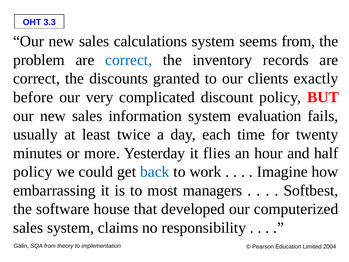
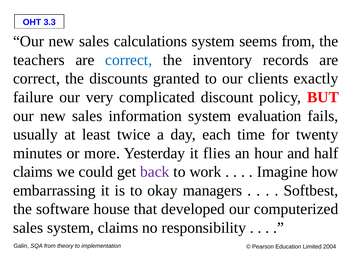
problem: problem -> teachers (39, 60)
before: before -> failure (33, 97)
policy: policy -> claims (33, 172)
back colour: blue -> purple (155, 172)
most: most -> okay (163, 190)
